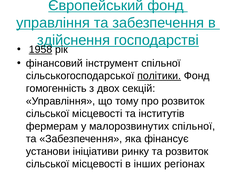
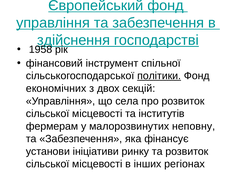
1958 underline: present -> none (41, 50)
гомогенність: гомогенність -> економічних (56, 88)
тому: тому -> села (127, 101)
малорозвинутих спільної: спільної -> неповну (194, 126)
